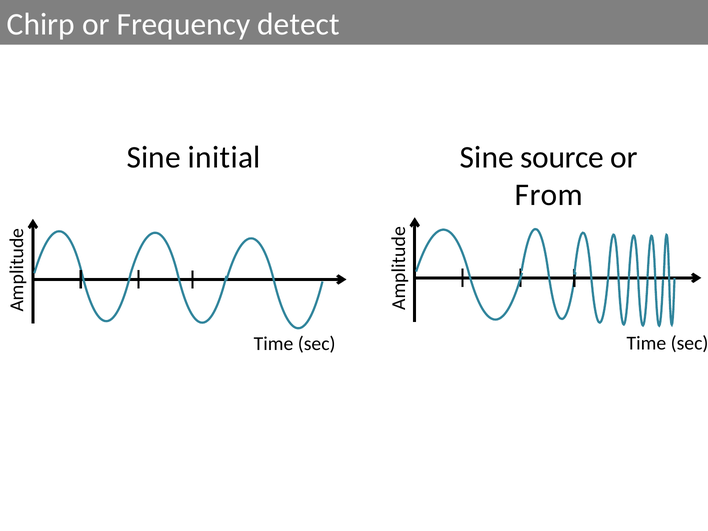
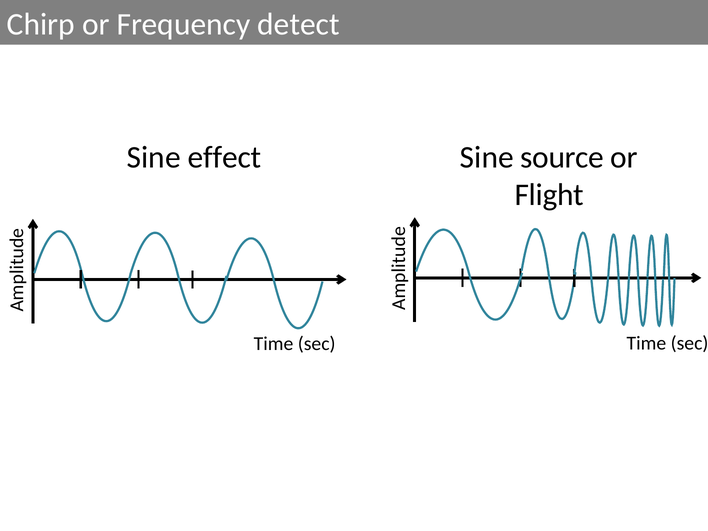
initial: initial -> effect (225, 157)
From: From -> Flight (549, 195)
